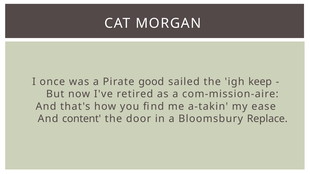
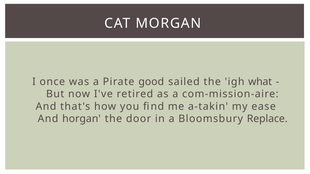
keep: keep -> what (260, 82)
content: content -> horgan (81, 119)
